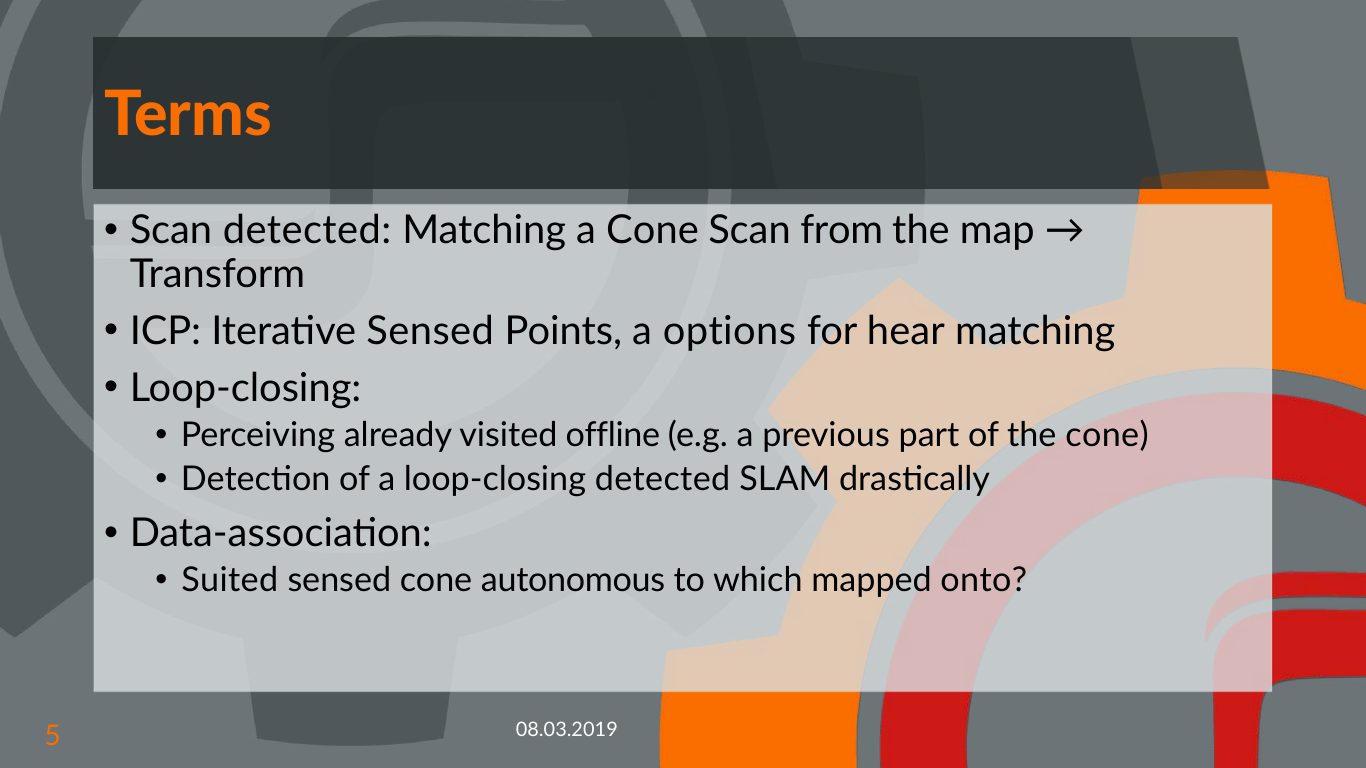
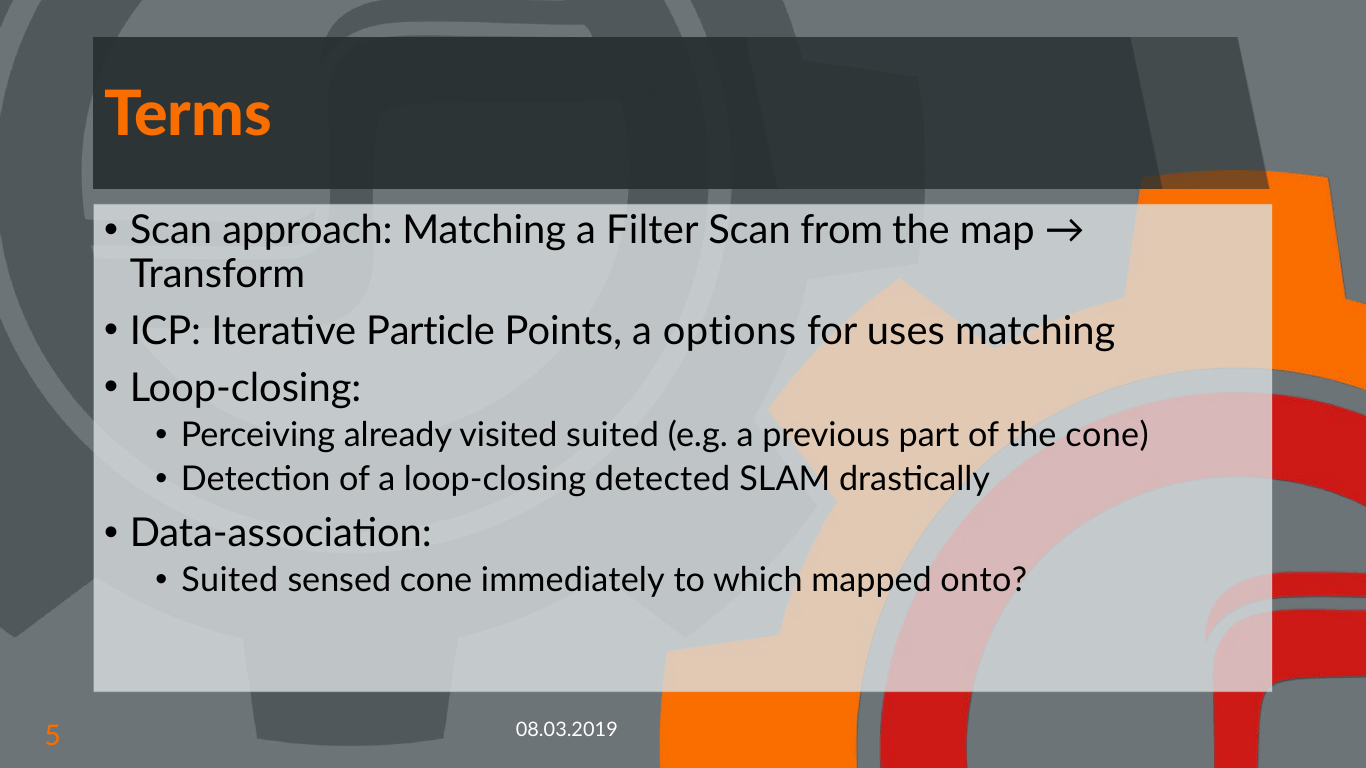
Scan detected: detected -> approach (307, 231)
a Cone: Cone -> Filter (652, 231)
Iterative Sensed: Sensed -> Particle (431, 331)
hear: hear -> uses (906, 331)
visited offline: offline -> suited (613, 436)
autonomous: autonomous -> immediately (573, 581)
